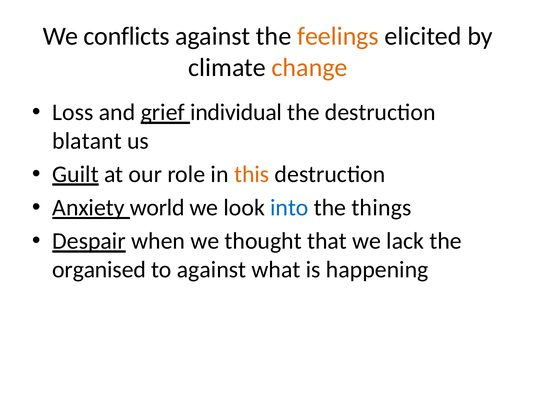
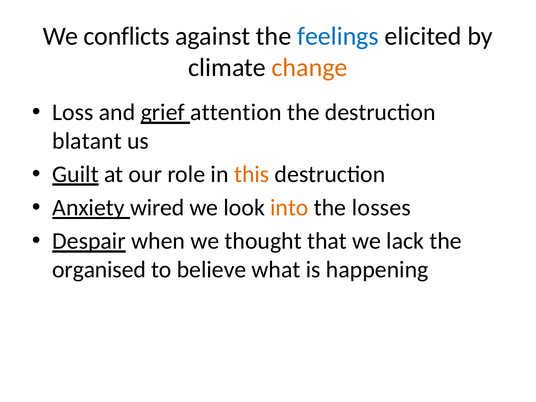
feelings colour: orange -> blue (338, 36)
individual: individual -> attention (236, 112)
world: world -> wired (157, 208)
into colour: blue -> orange (289, 208)
things: things -> losses (381, 208)
to against: against -> believe (212, 270)
